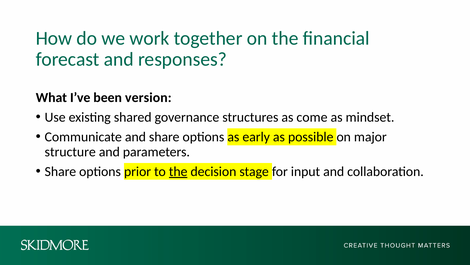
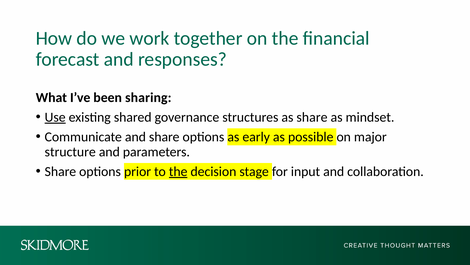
version: version -> sharing (148, 97)
Use underline: none -> present (55, 117)
as come: come -> share (312, 117)
